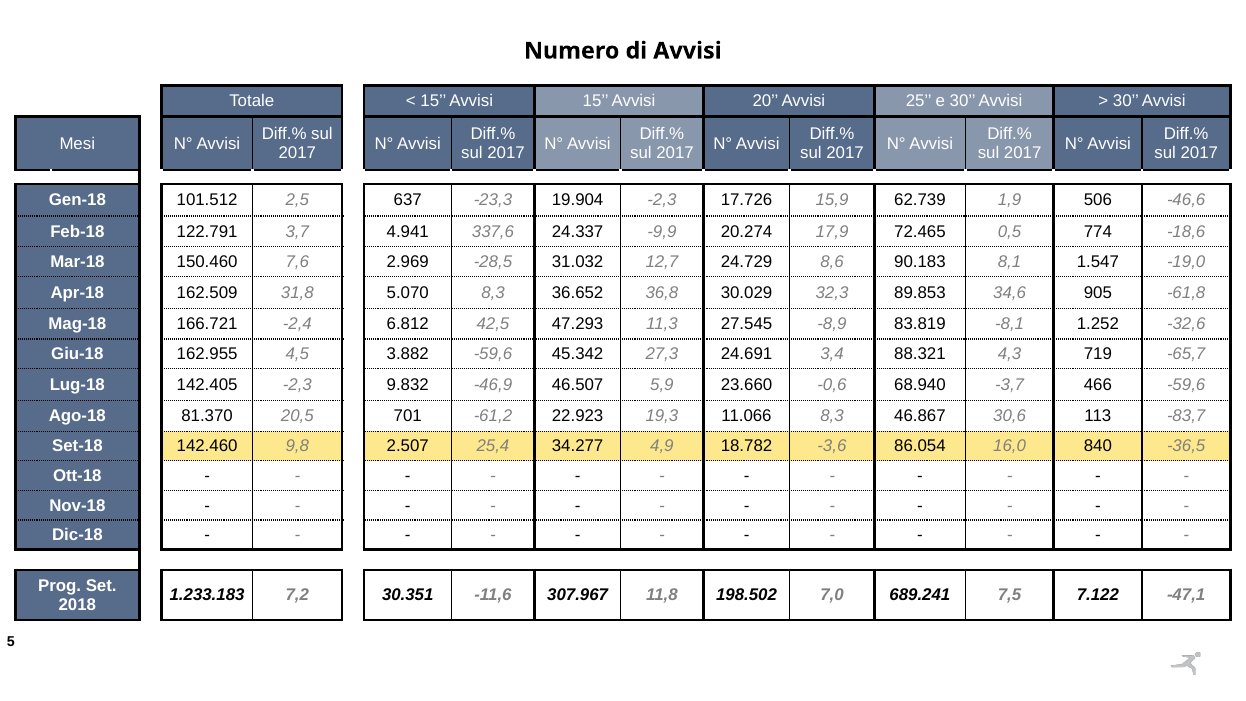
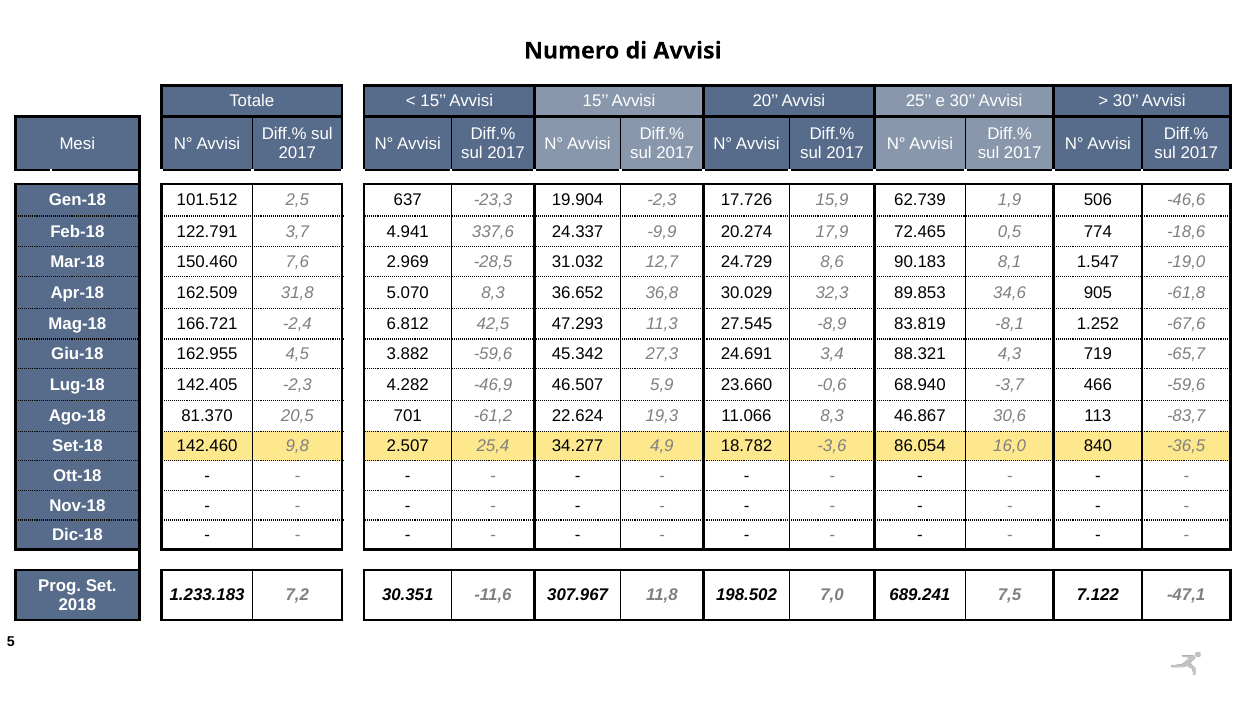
-32,6: -32,6 -> -67,6 (1186, 324)
9.832: 9.832 -> 4.282 (408, 385)
22.923: 22.923 -> 22.624 (578, 416)
